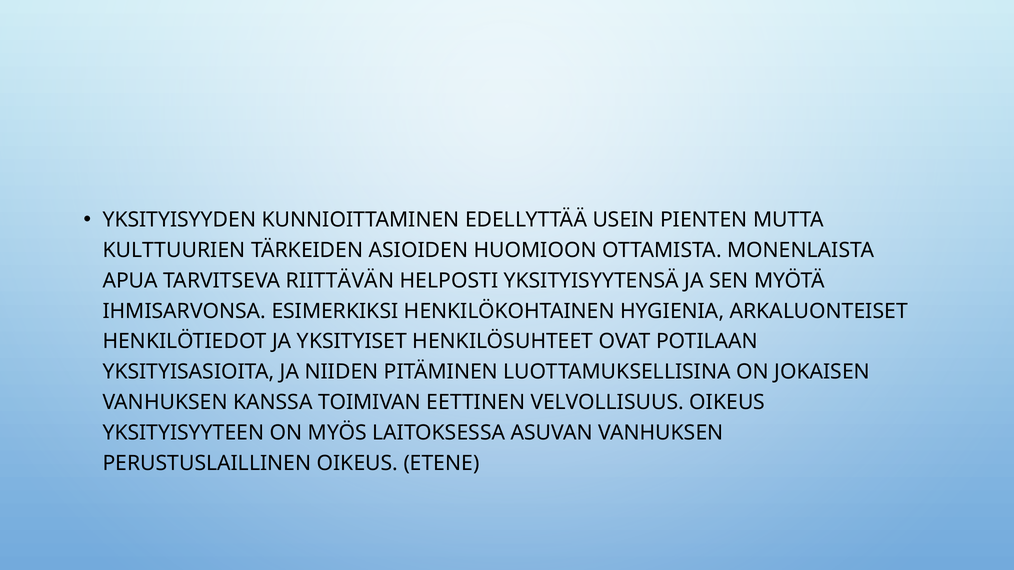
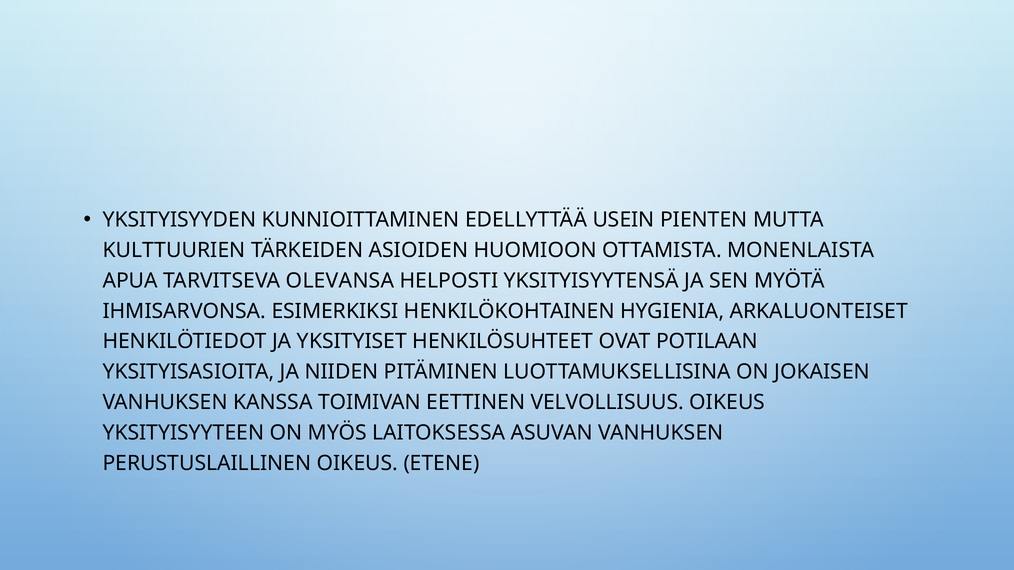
RIITTÄVÄN: RIITTÄVÄN -> OLEVANSA (340, 281)
